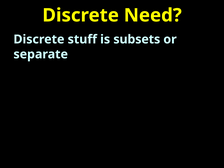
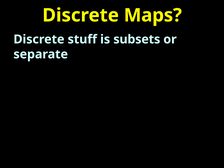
Need: Need -> Maps (153, 15)
